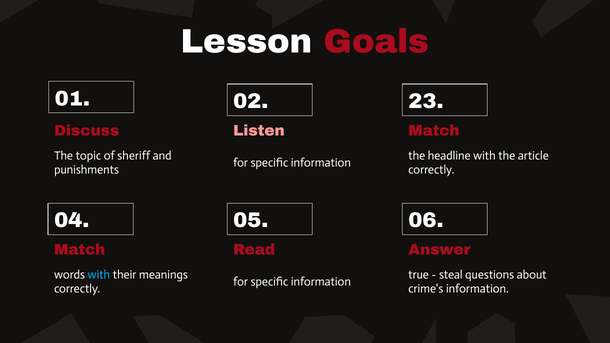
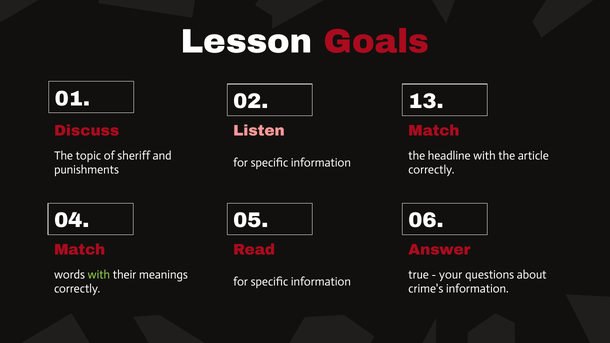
23: 23 -> 13 (426, 101)
with colour: light blue -> light green (99, 275)
steal: steal -> your (451, 275)
